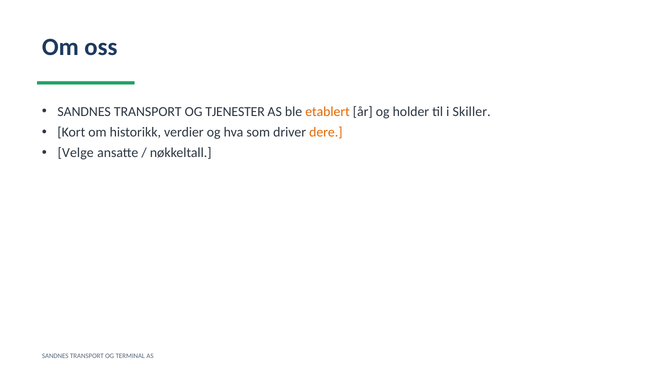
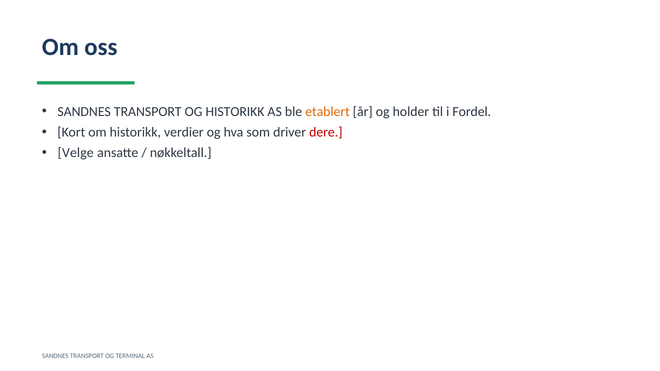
OG TJENESTER: TJENESTER -> HISTORIKK (235, 112)
Skiller: Skiller -> Fordel (472, 112)
dere colour: orange -> red (326, 132)
